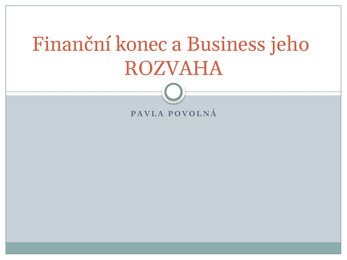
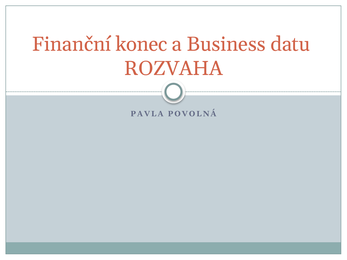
jeho: jeho -> datu (290, 44)
